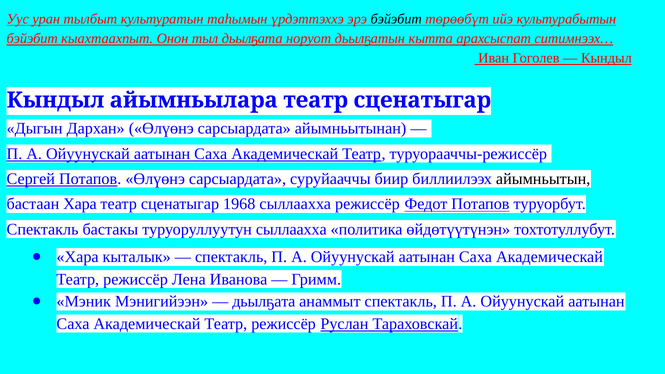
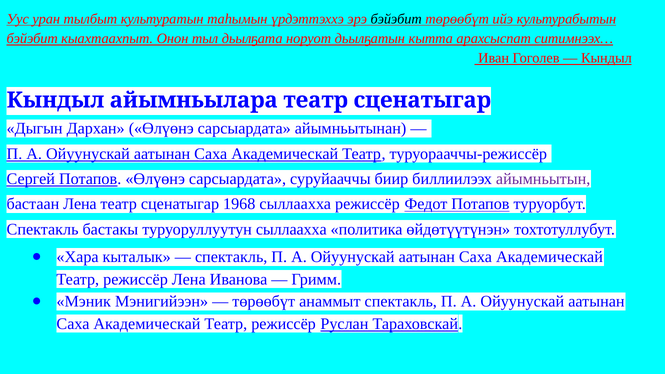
айымньытын colour: black -> purple (543, 179)
бастаан Хара: Хара -> Лена (80, 204)
дьылҕата: дьылҕата -> төрөөбүт (264, 302)
